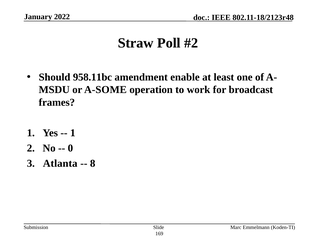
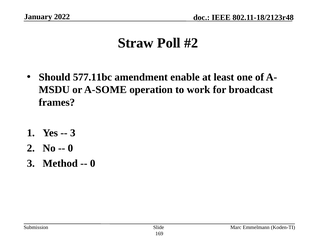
958.11bc: 958.11bc -> 577.11bc (92, 77)
1: 1 -> 3 (73, 133)
Atlanta: Atlanta -> Method (60, 164)
8: 8 -> 0 (93, 164)
